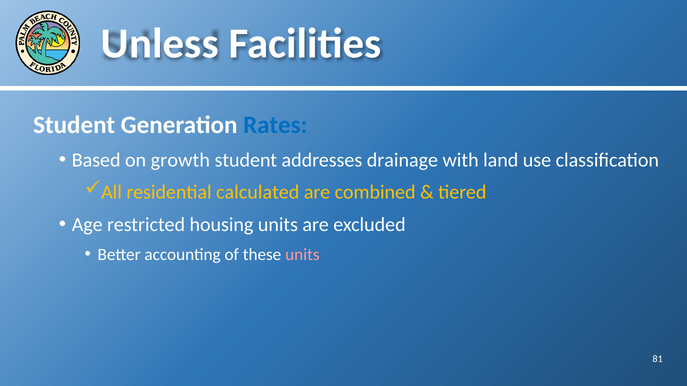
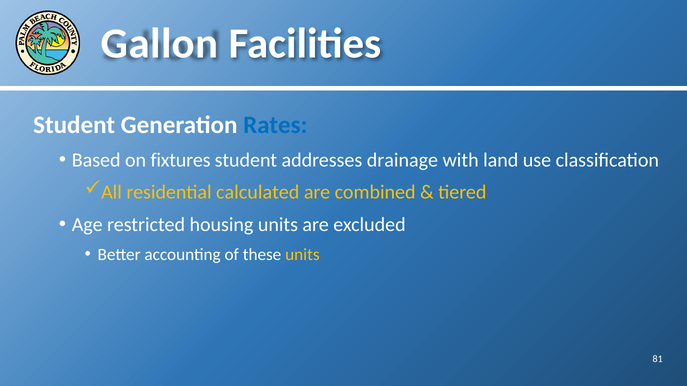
Unless: Unless -> Gallon (160, 44)
growth: growth -> fixtures (181, 160)
units colour: pink -> yellow (302, 255)
